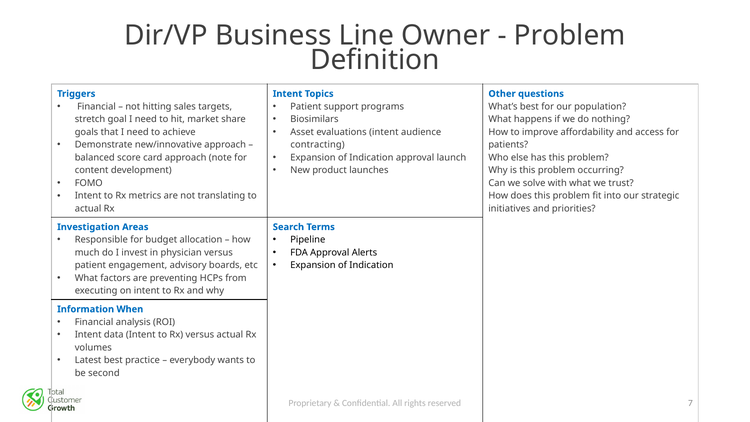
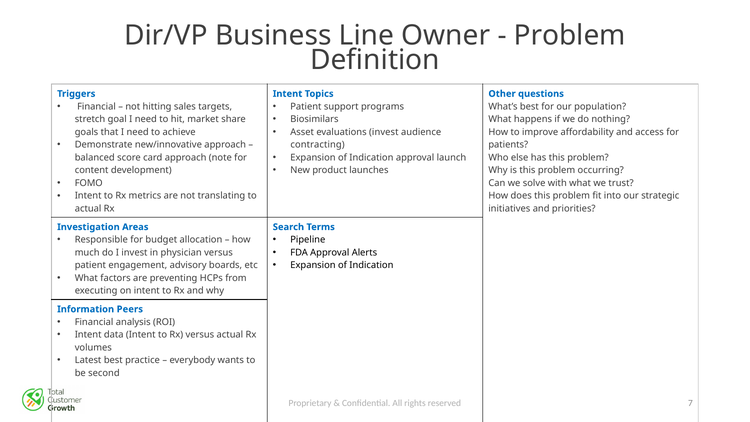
evaluations intent: intent -> invest (384, 132)
When: When -> Peers (130, 309)
